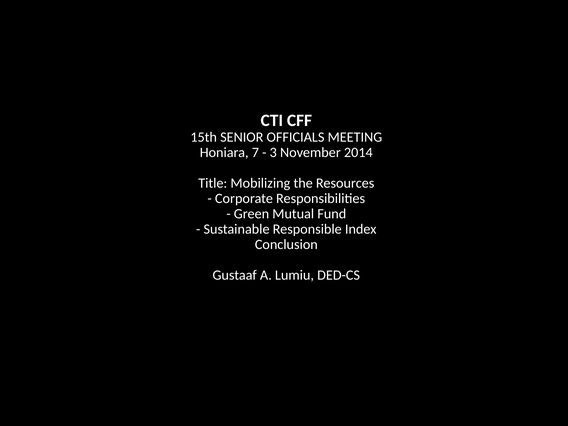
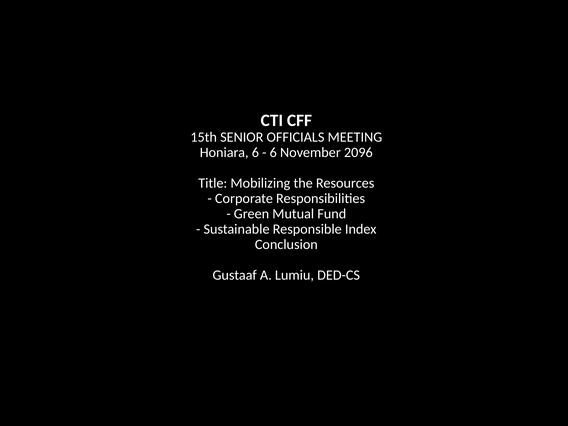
Honiara 7: 7 -> 6 (255, 153)
3: 3 -> 6 (273, 153)
2014: 2014 -> 2096 (358, 153)
